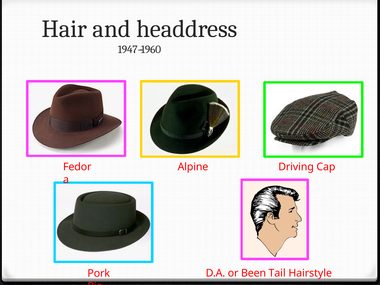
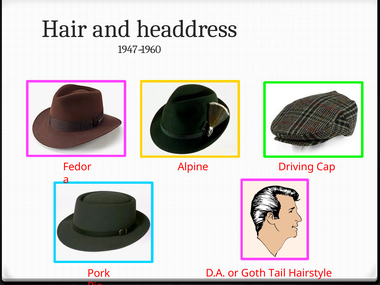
Been: Been -> Goth (253, 273)
